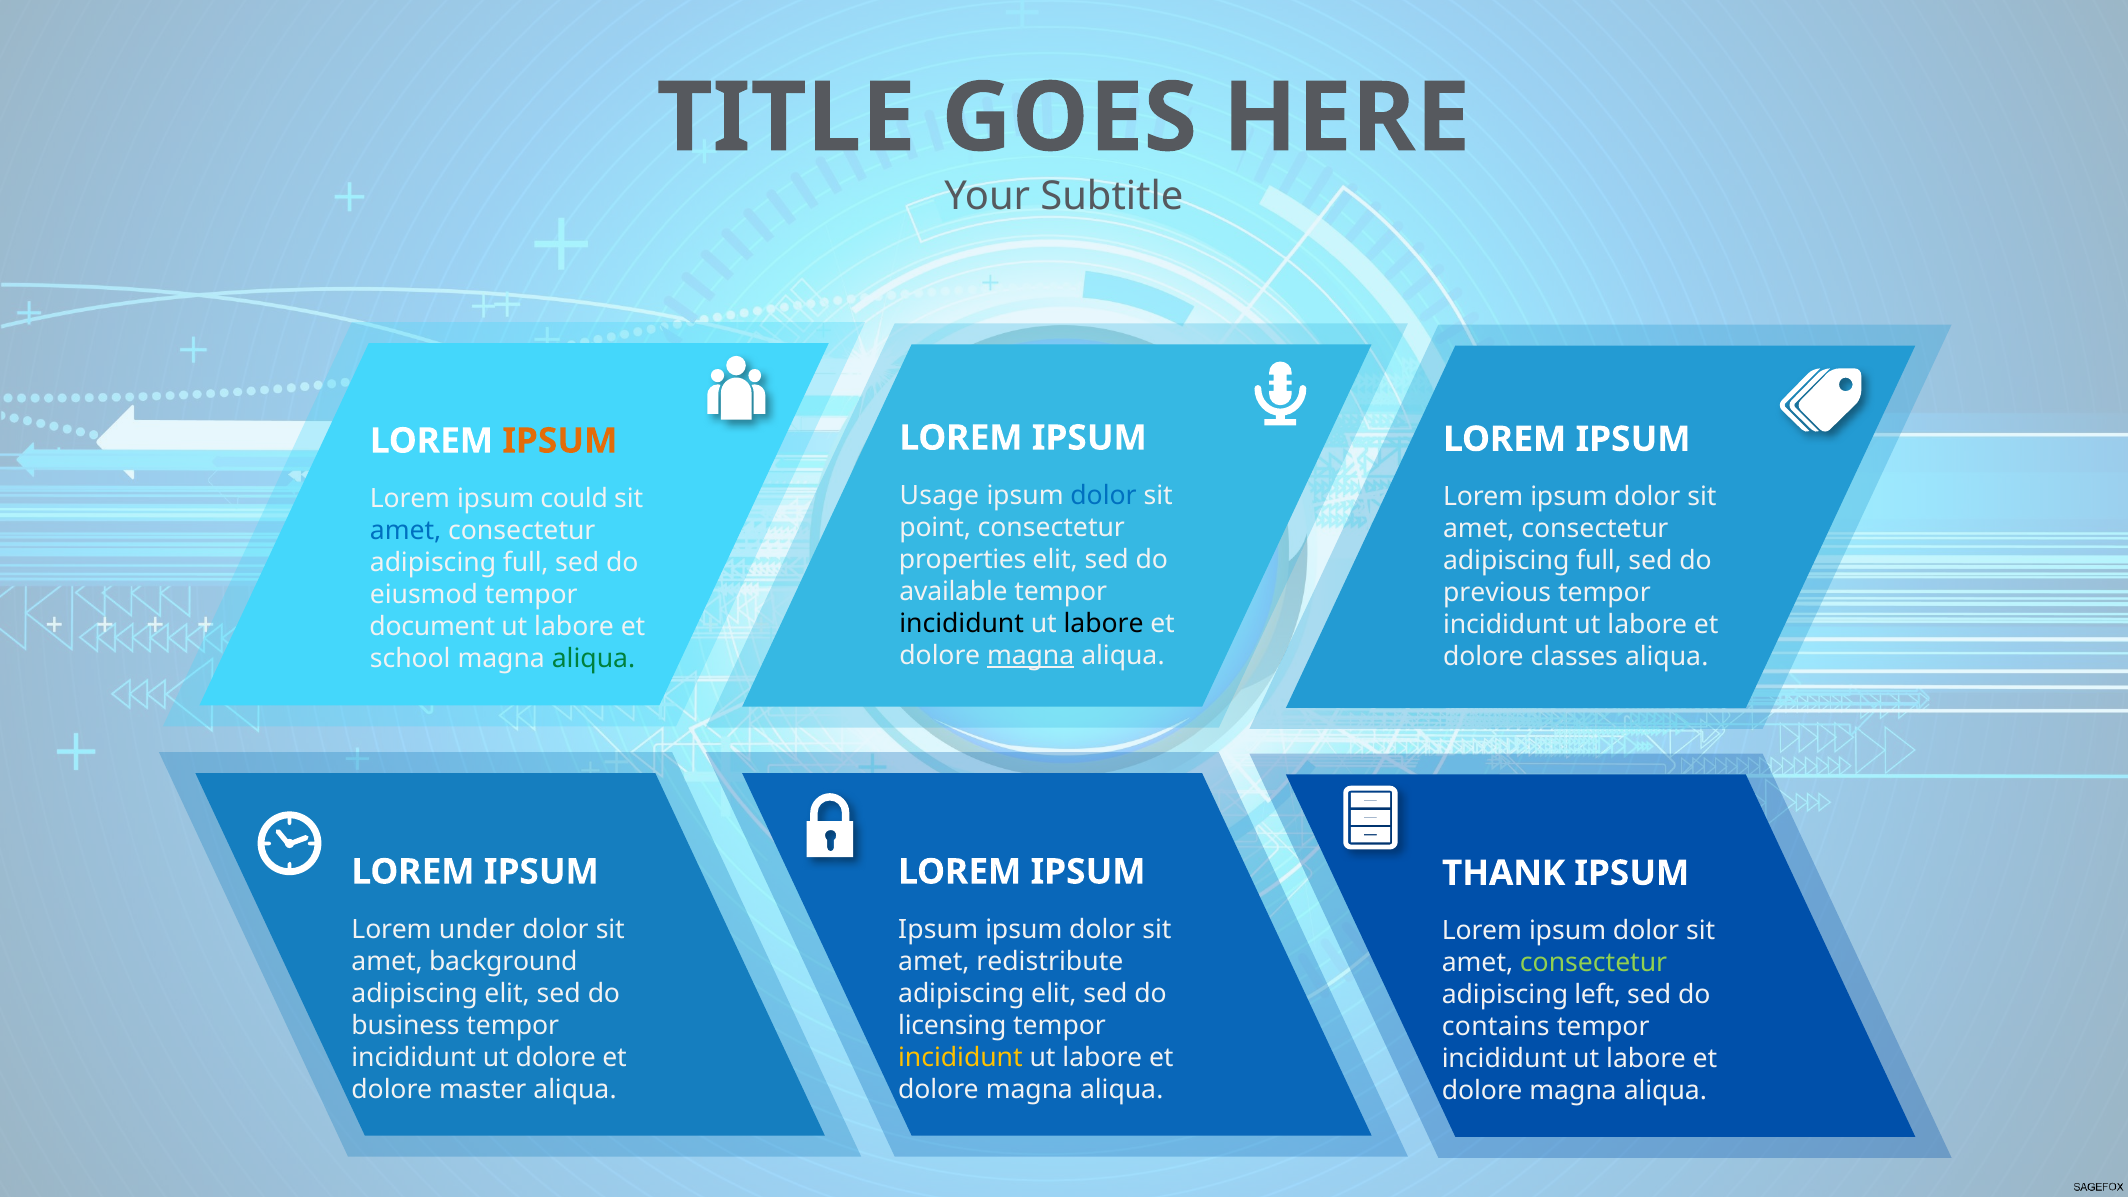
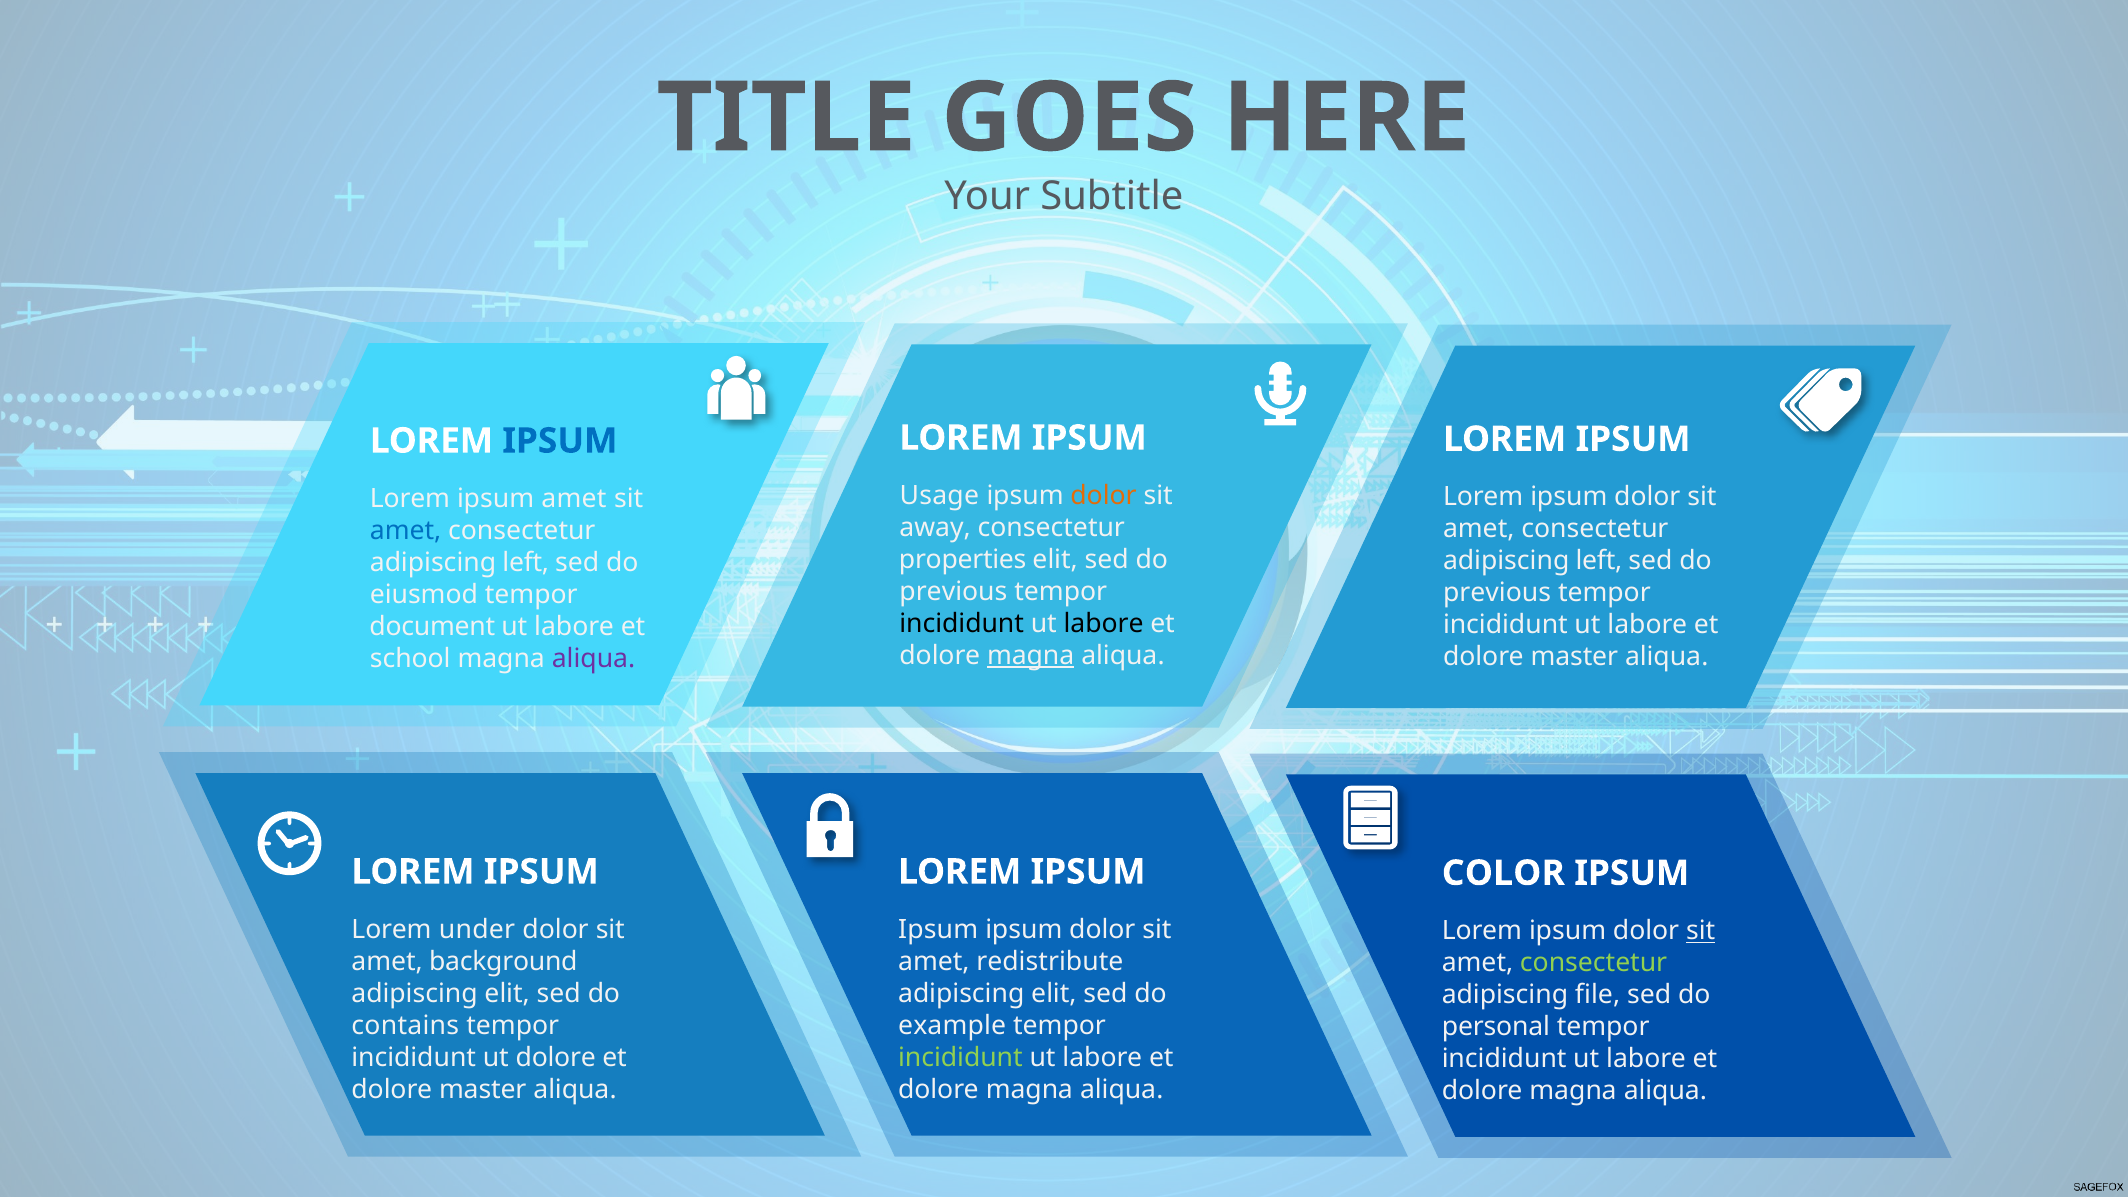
IPSUM colour: orange -> blue (560, 441)
dolor colour: blue -> orange (1104, 496)
ipsum could: could -> amet (574, 499)
point: point -> away (935, 528)
full: full -> left (1599, 561)
full: full -> left (526, 563)
available: available -> previous (953, 592)
classes: classes -> master (1574, 657)
aliqua colour: green -> purple (594, 658)
THANK: THANK -> COLOR (1503, 873)
sit underline: none -> present (1701, 931)
left: left -> file (1598, 995)
business: business -> contains (405, 1025)
licensing: licensing -> example (952, 1025)
contains: contains -> personal (1496, 1027)
incididunt colour: yellow -> light green (960, 1057)
